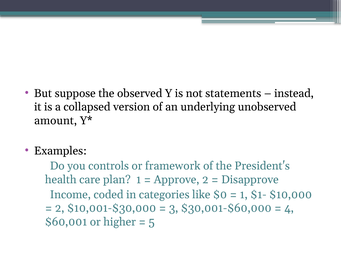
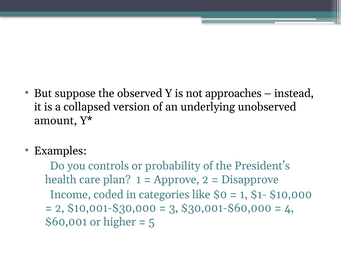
statements: statements -> approaches (233, 93)
framework: framework -> probability (173, 166)
